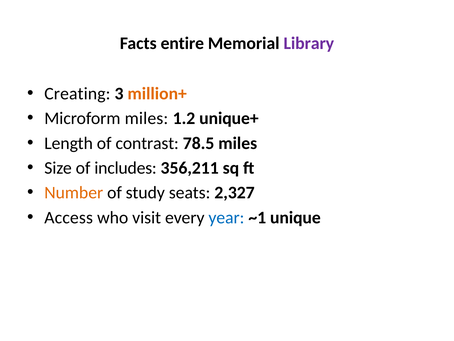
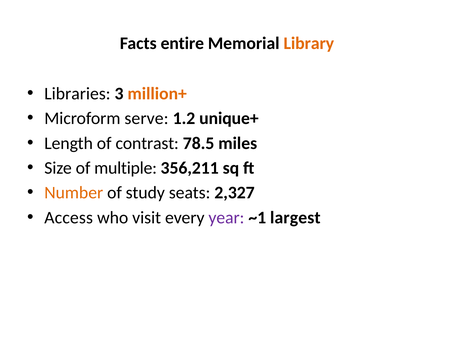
Library colour: purple -> orange (309, 43)
Creating: Creating -> Libraries (77, 94)
Microform miles: miles -> serve (146, 118)
includes: includes -> multiple (126, 168)
year colour: blue -> purple (226, 217)
unique: unique -> largest (295, 217)
